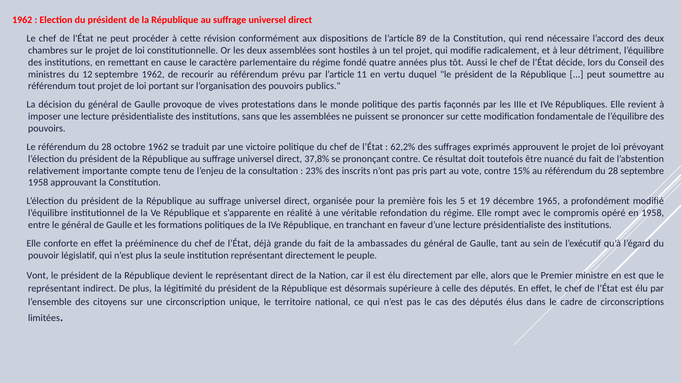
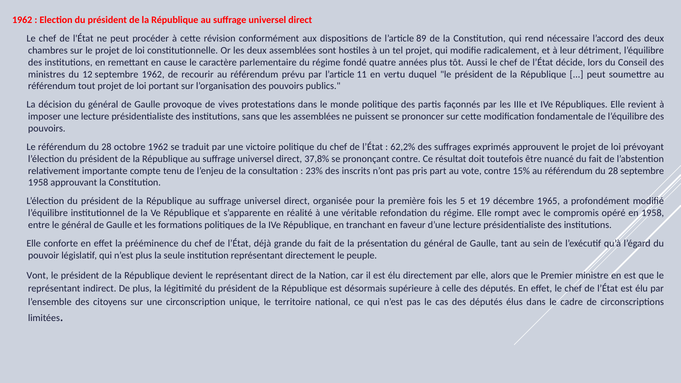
ambassades: ambassades -> présentation (383, 243)
